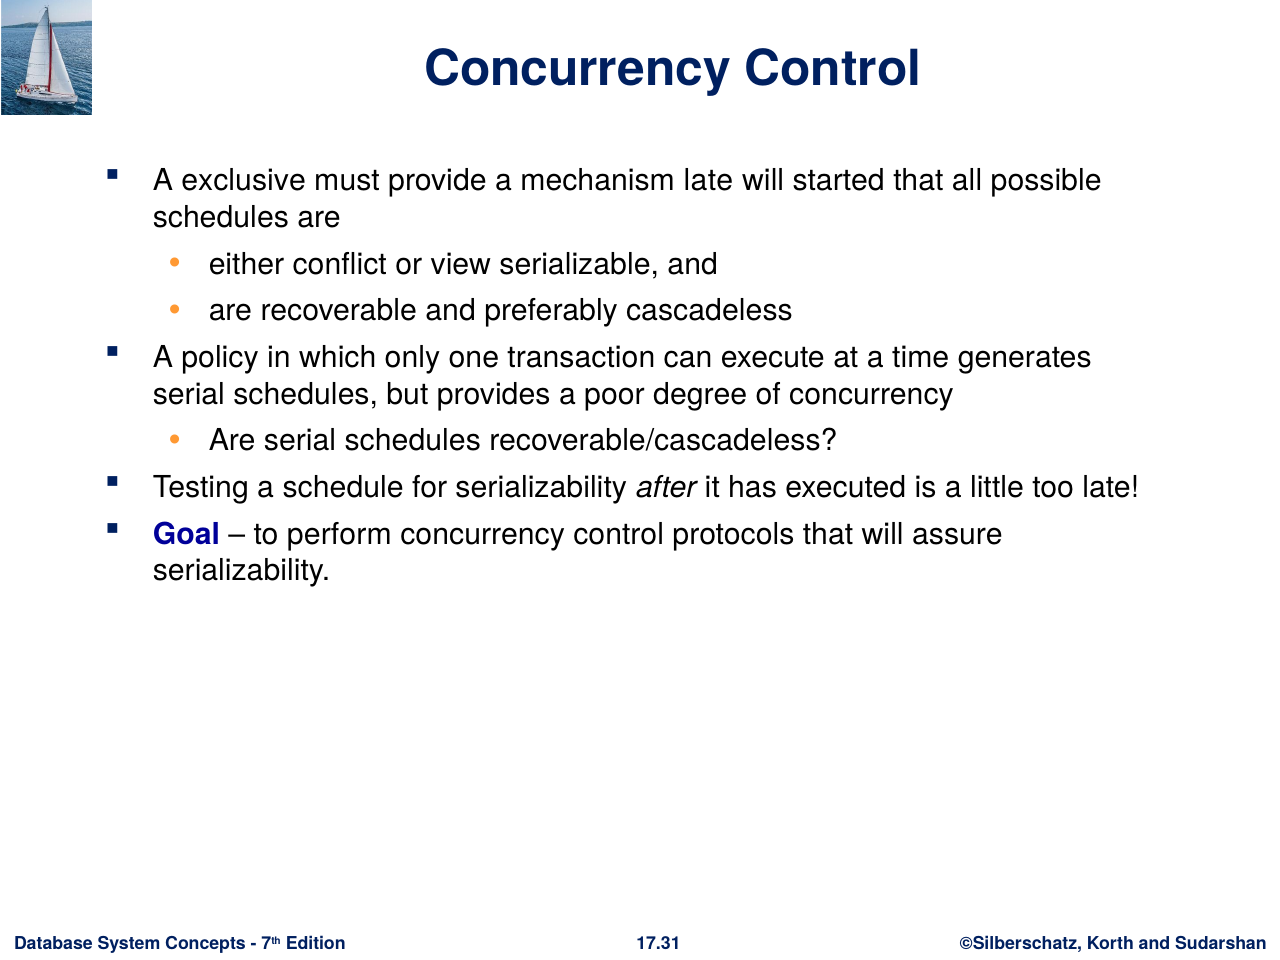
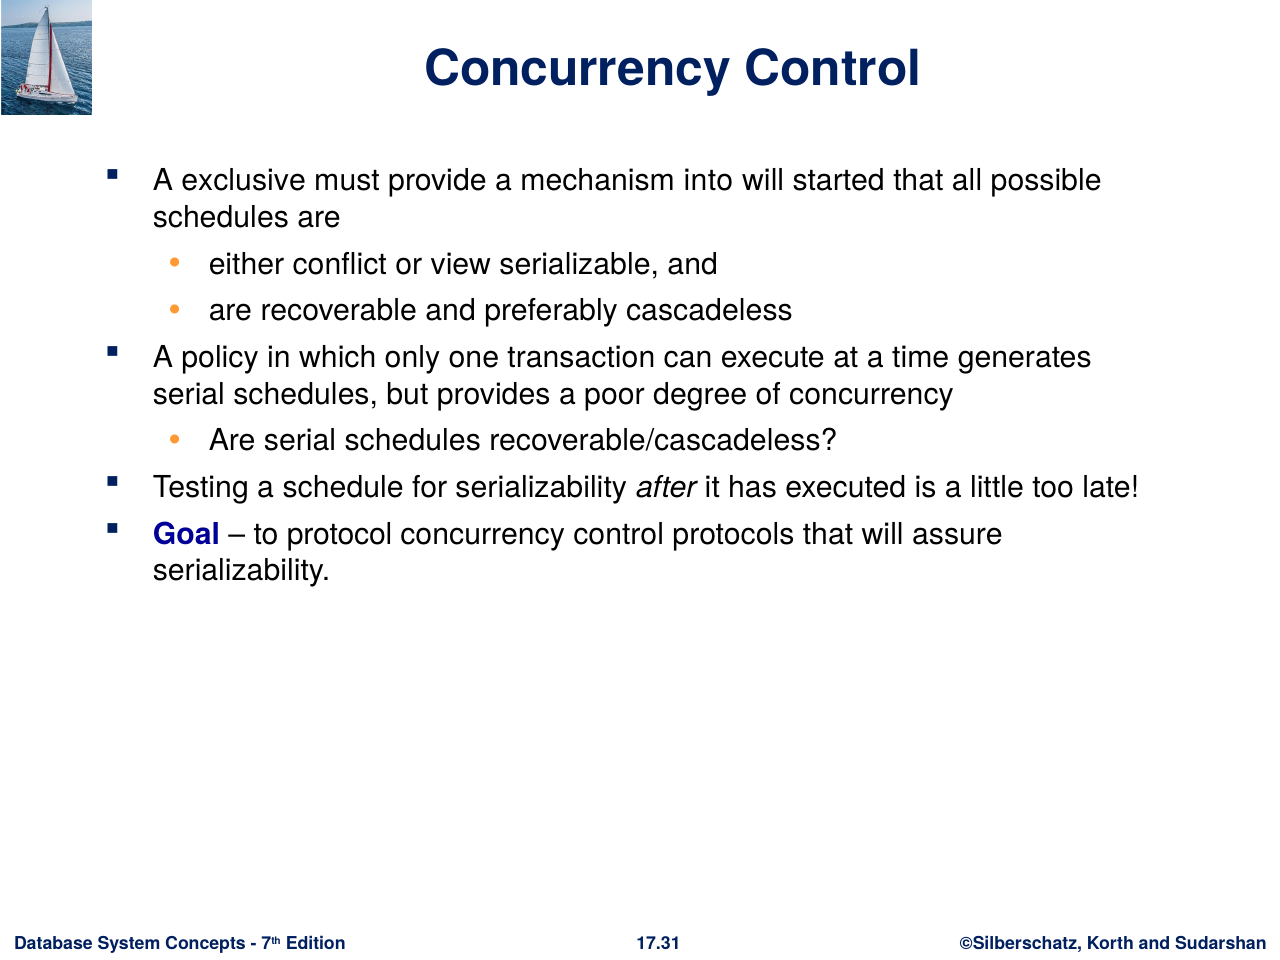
mechanism late: late -> into (708, 181)
perform: perform -> protocol (340, 535)
